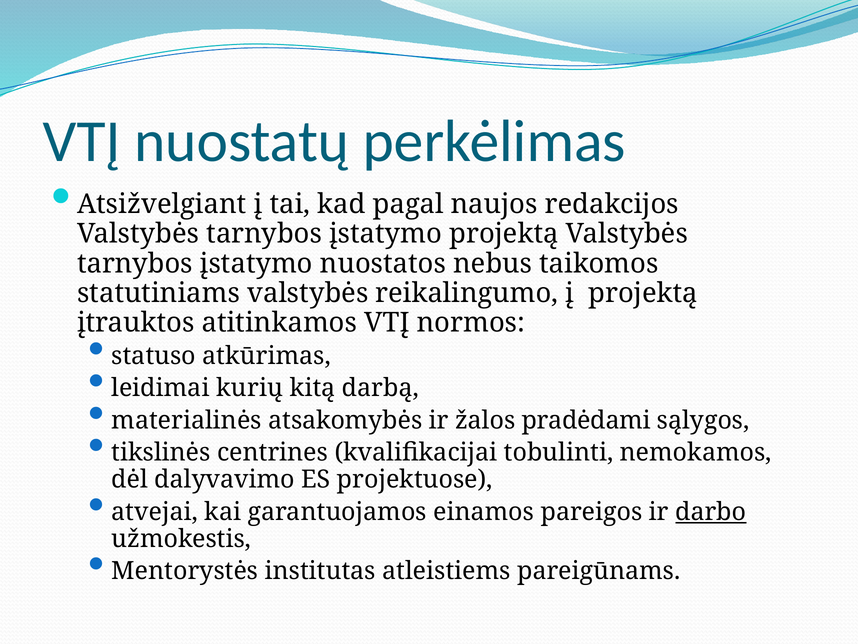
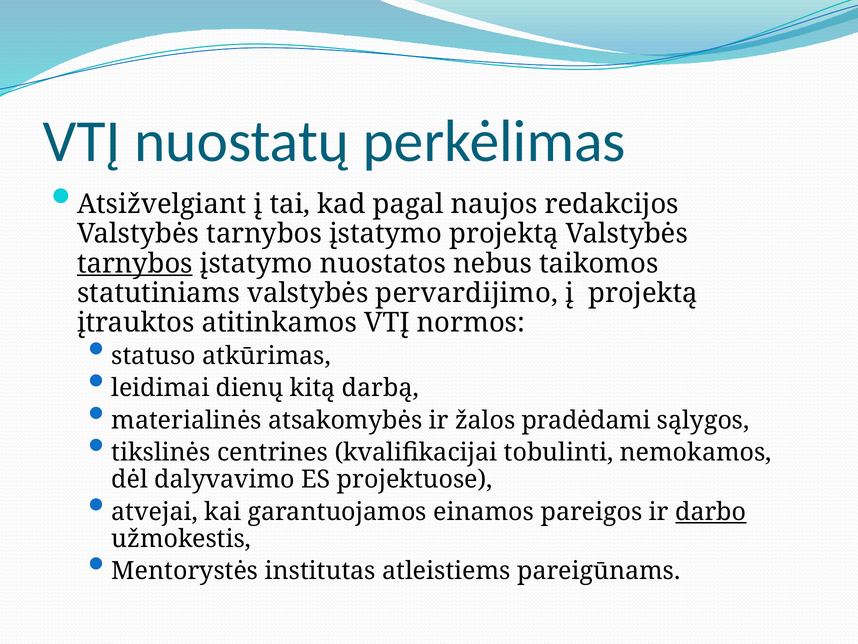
tarnybos underline: none -> present (135, 263)
reikalingumo: reikalingumo -> pervardijimo (467, 293)
kurių: kurių -> dienų (250, 388)
